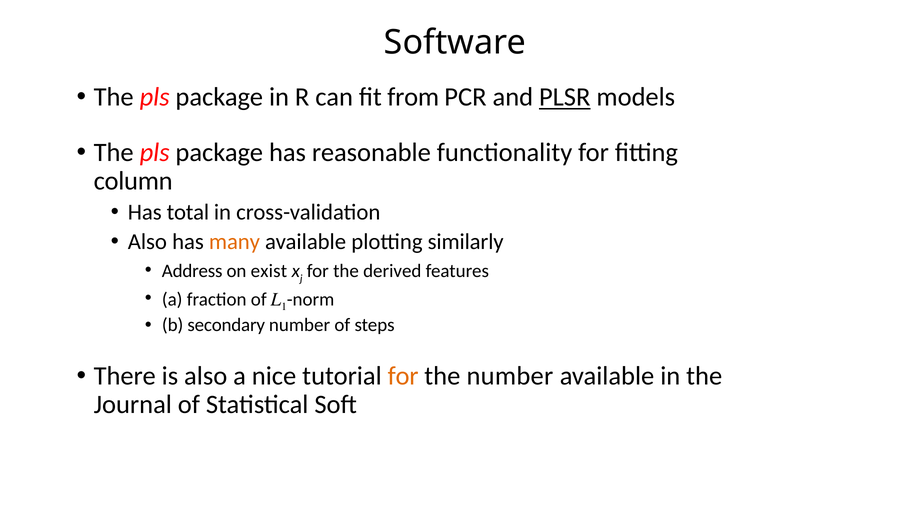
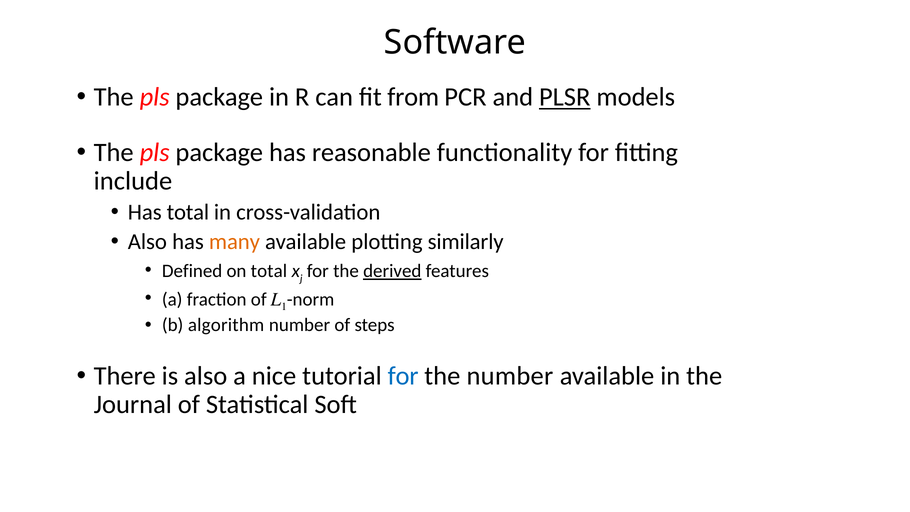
column: column -> include (133, 181)
Address: Address -> Defined (192, 271)
on exist: exist -> total (269, 271)
derived underline: none -> present (392, 271)
secondary: secondary -> algorithm (226, 325)
for colour: orange -> blue (403, 376)
